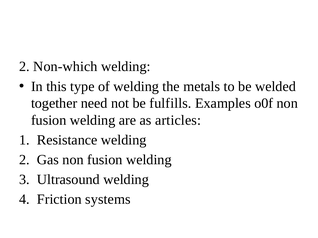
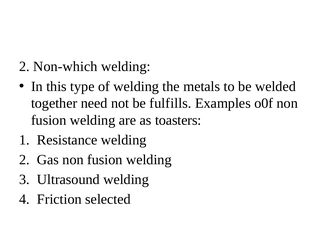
articles: articles -> toasters (178, 120)
systems: systems -> selected (108, 200)
